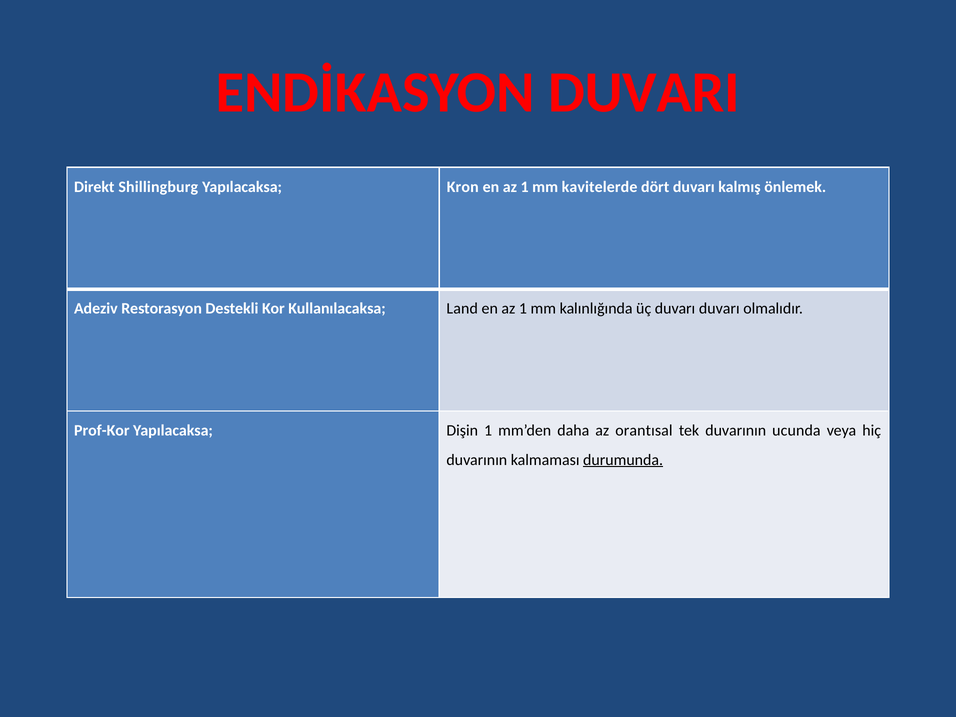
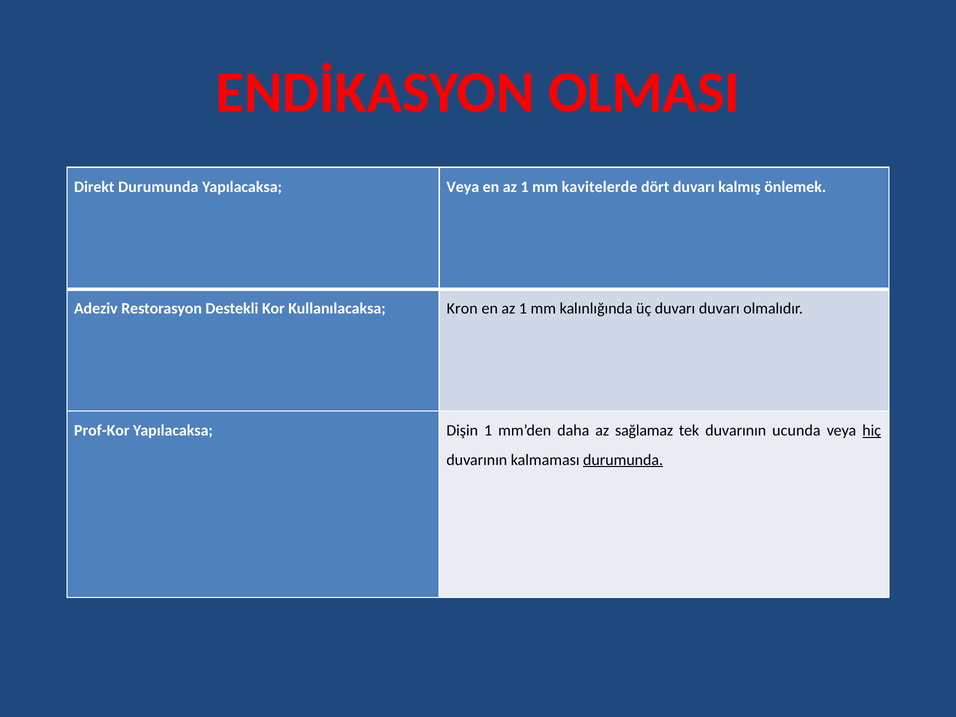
DUVARI: DUVARI -> OLMASI (644, 93)
Direkt Shillingburg: Shillingburg -> Durumunda (158, 187)
Yapılacaksa Kron: Kron -> Veya (463, 187)
Land: Land -> Kron (462, 309)
orantısal: orantısal -> sağlamaz (644, 431)
hiç underline: none -> present (872, 431)
